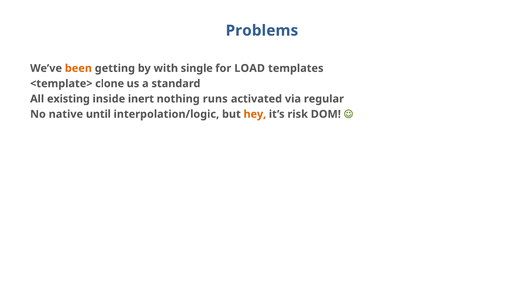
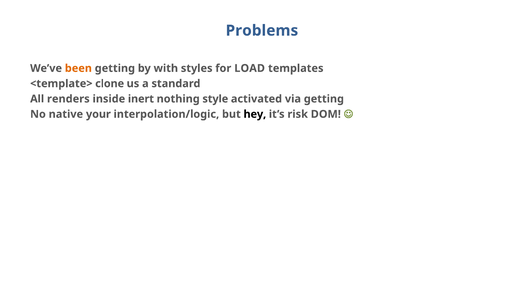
single: single -> styles (197, 68)
existing: existing -> renders (68, 99)
runs: runs -> style (215, 99)
via regular: regular -> getting (324, 99)
until: until -> your (98, 114)
hey colour: orange -> black (255, 114)
